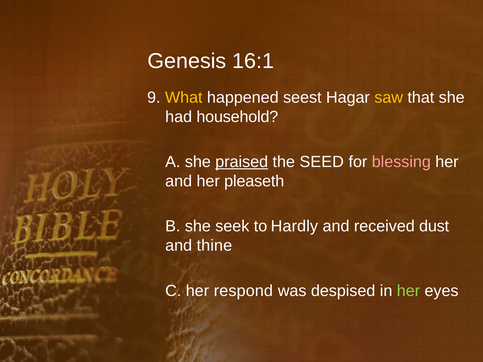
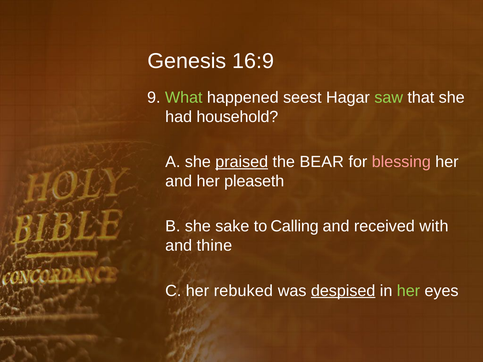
16:1: 16:1 -> 16:9 (253, 61)
What colour: yellow -> light green (184, 98)
saw colour: yellow -> light green (389, 98)
SEED: SEED -> BEAR (322, 162)
seek: seek -> sake (232, 227)
Hardly: Hardly -> Calling (295, 227)
dust: dust -> with (434, 227)
respond: respond -> rebuked (243, 291)
despised underline: none -> present (343, 291)
